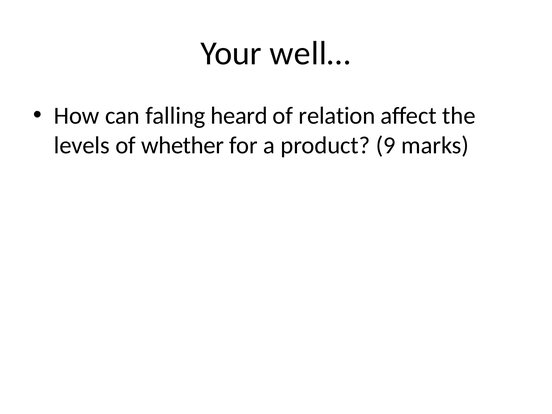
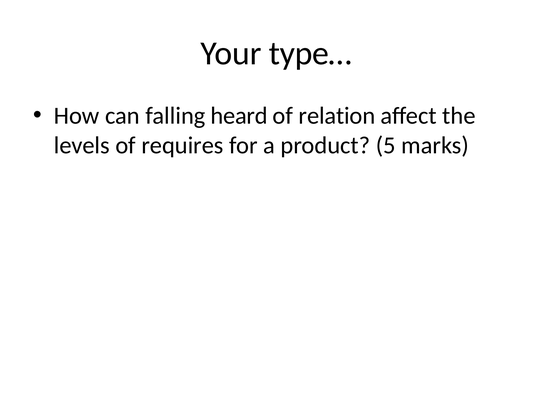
well…: well… -> type… (310, 53)
whether: whether -> requires (182, 145)
9: 9 -> 5 (386, 145)
